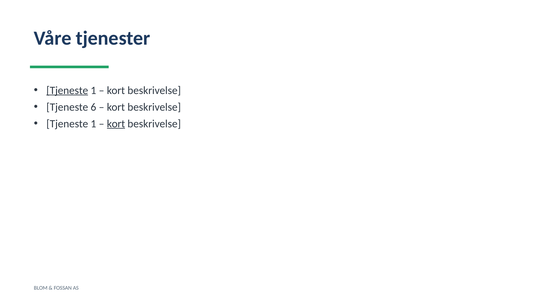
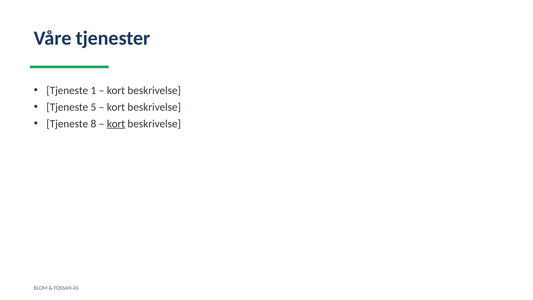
Tjeneste underline: present -> none (67, 90)
6: 6 -> 5 (93, 107)
1: 1 -> 8 (93, 124)
